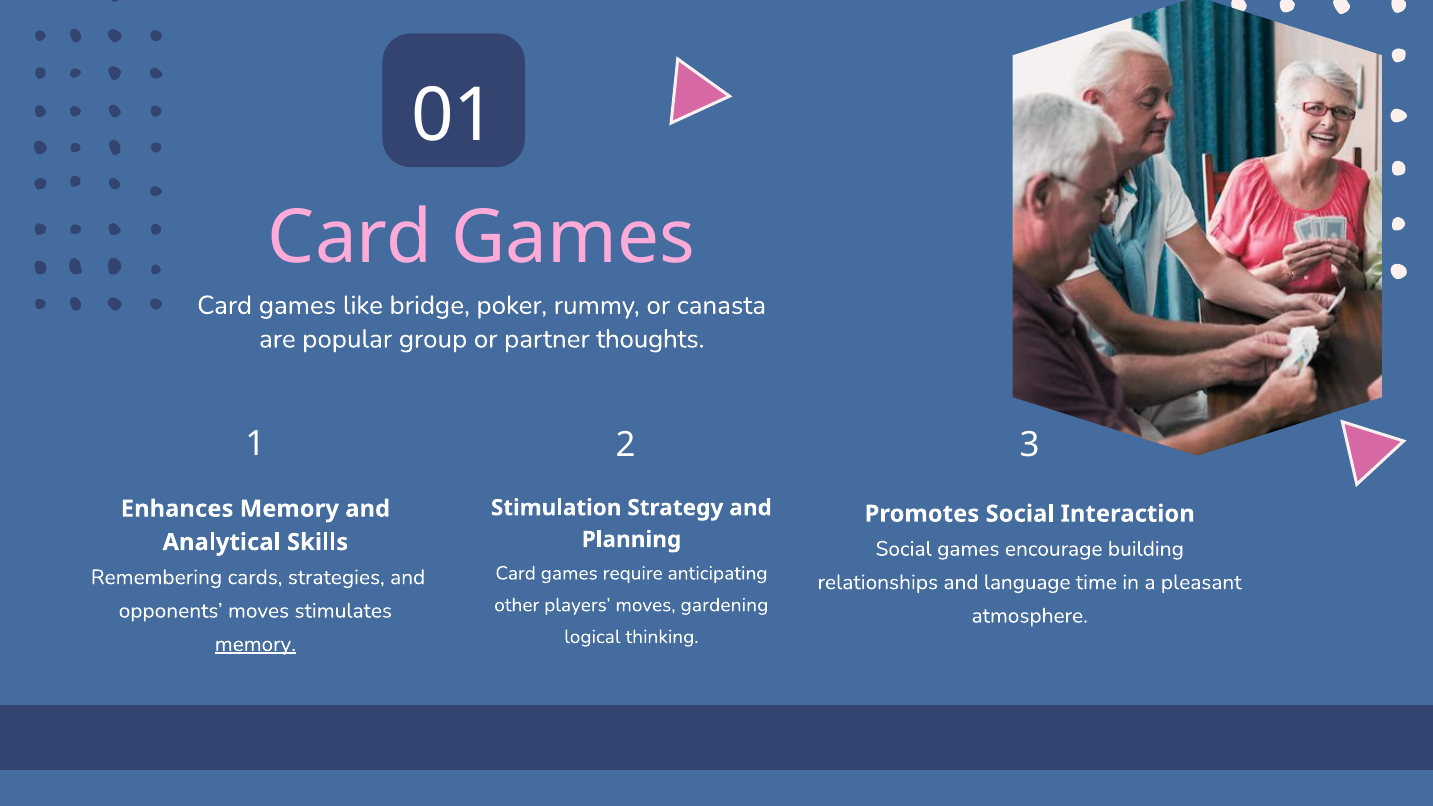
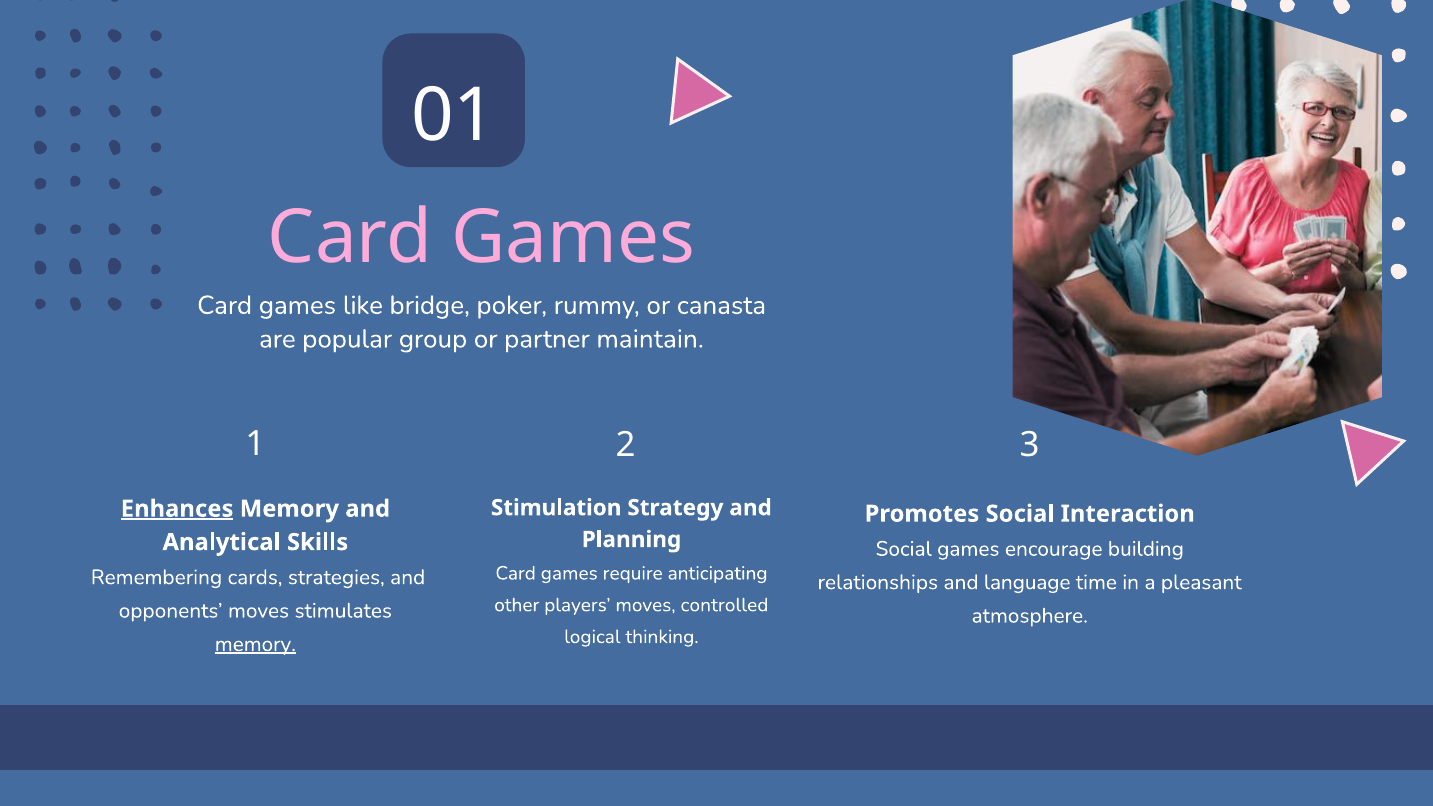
thoughts: thoughts -> maintain (650, 339)
Enhances underline: none -> present (177, 509)
gardening: gardening -> controlled (724, 605)
